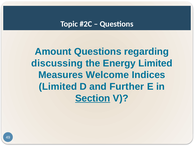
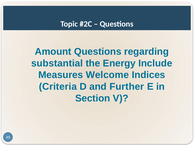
discussing: discussing -> substantial (57, 63)
Energy Limited: Limited -> Include (155, 63)
Limited: Limited -> Criteria (58, 86)
Section underline: present -> none (93, 98)
